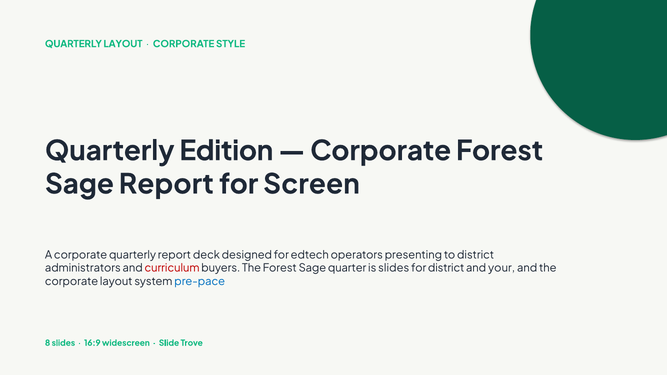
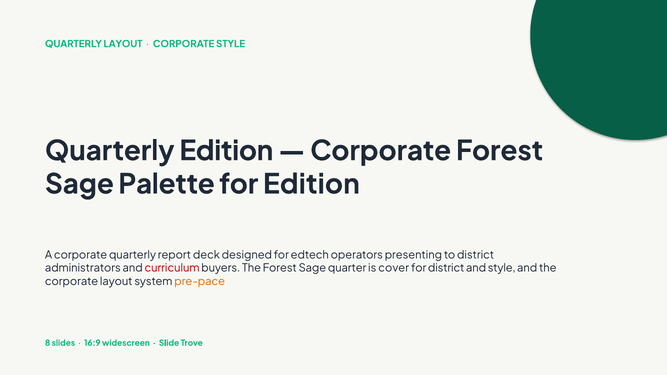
Sage Report: Report -> Palette (167, 184)
for Screen: Screen -> Edition (311, 184)
is slides: slides -> cover (394, 268)
and your: your -> style (502, 268)
pre-pace colour: blue -> orange (200, 282)
